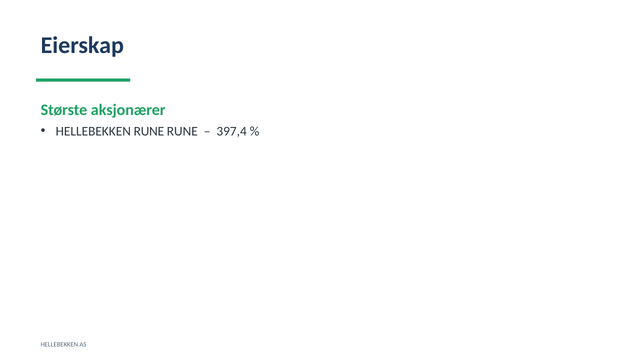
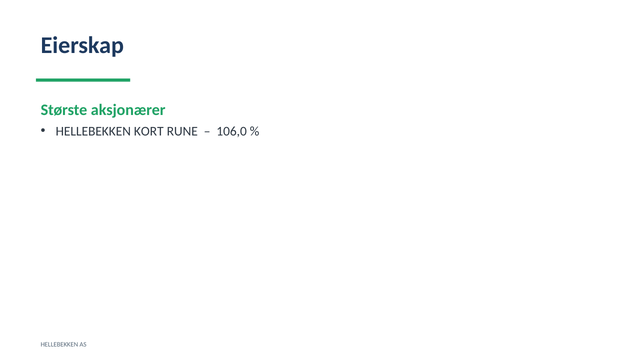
HELLEBEKKEN RUNE: RUNE -> KORT (149, 131)
397,4: 397,4 -> 106,0 (232, 131)
